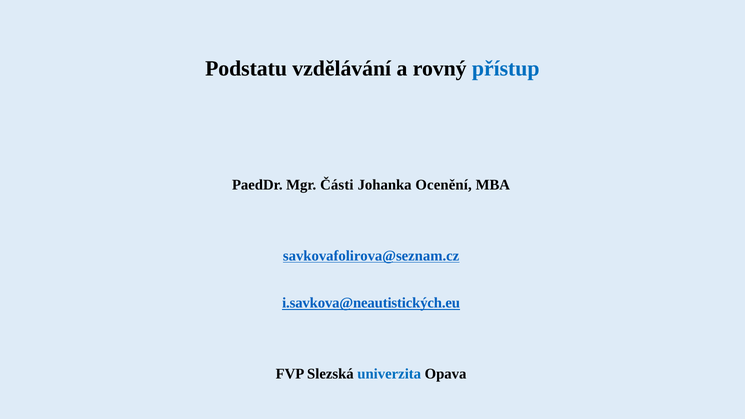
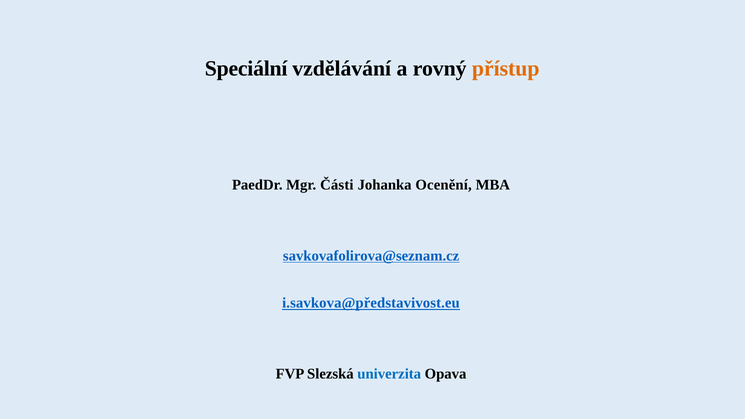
Podstatu: Podstatu -> Speciální (246, 68)
přístup colour: blue -> orange (506, 68)
i.savkova@neautistických.eu: i.savkova@neautistických.eu -> i.savkova@představivost.eu (371, 303)
